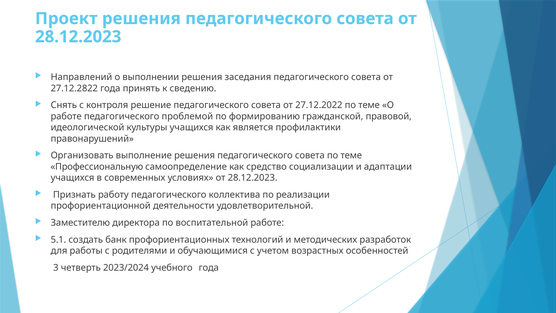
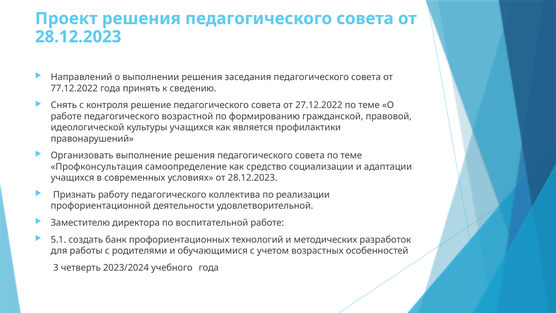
27.12.2822: 27.12.2822 -> 77.12.2022 (74, 88)
проблемой: проблемой -> возрастной (187, 116)
Профессиональную: Профессиональную -> Профконсультация (97, 167)
